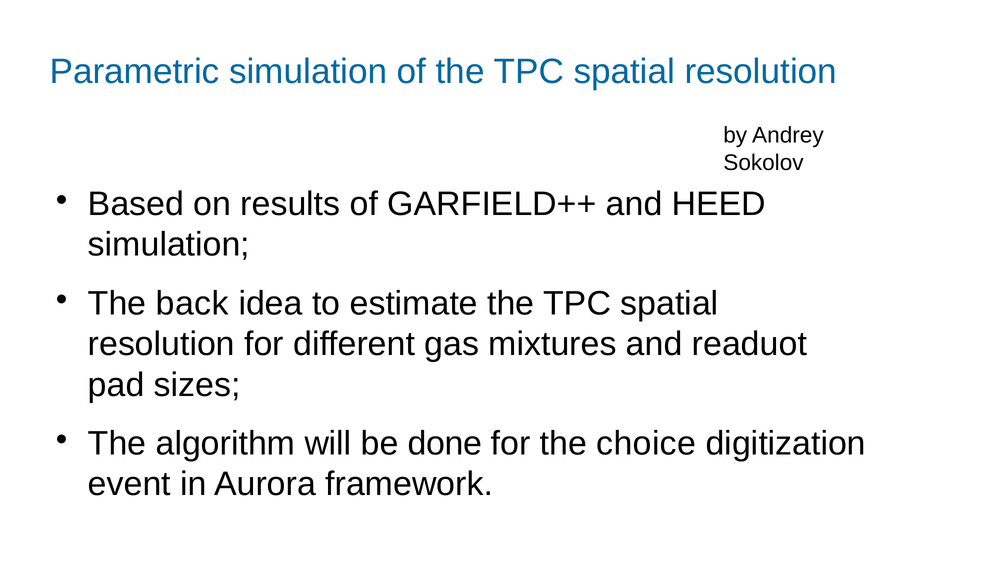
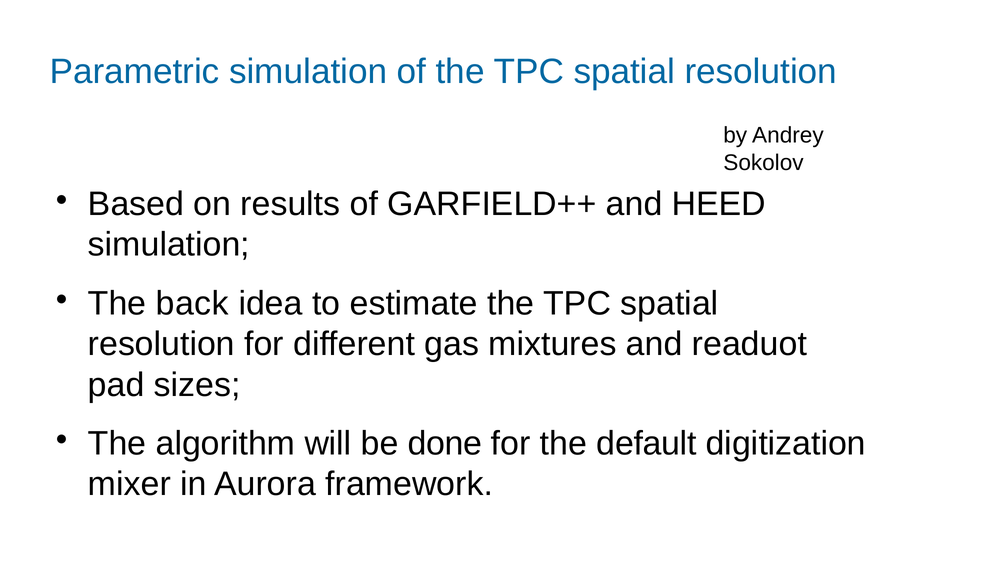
choice: choice -> default (646, 443)
event: event -> mixer (129, 484)
